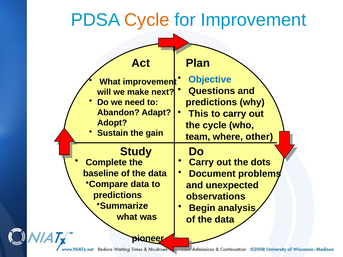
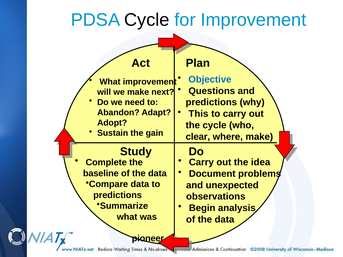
Cycle colour: orange -> black (147, 20)
team: team -> clear (198, 137)
where other: other -> make (259, 137)
dots: dots -> idea (261, 162)
